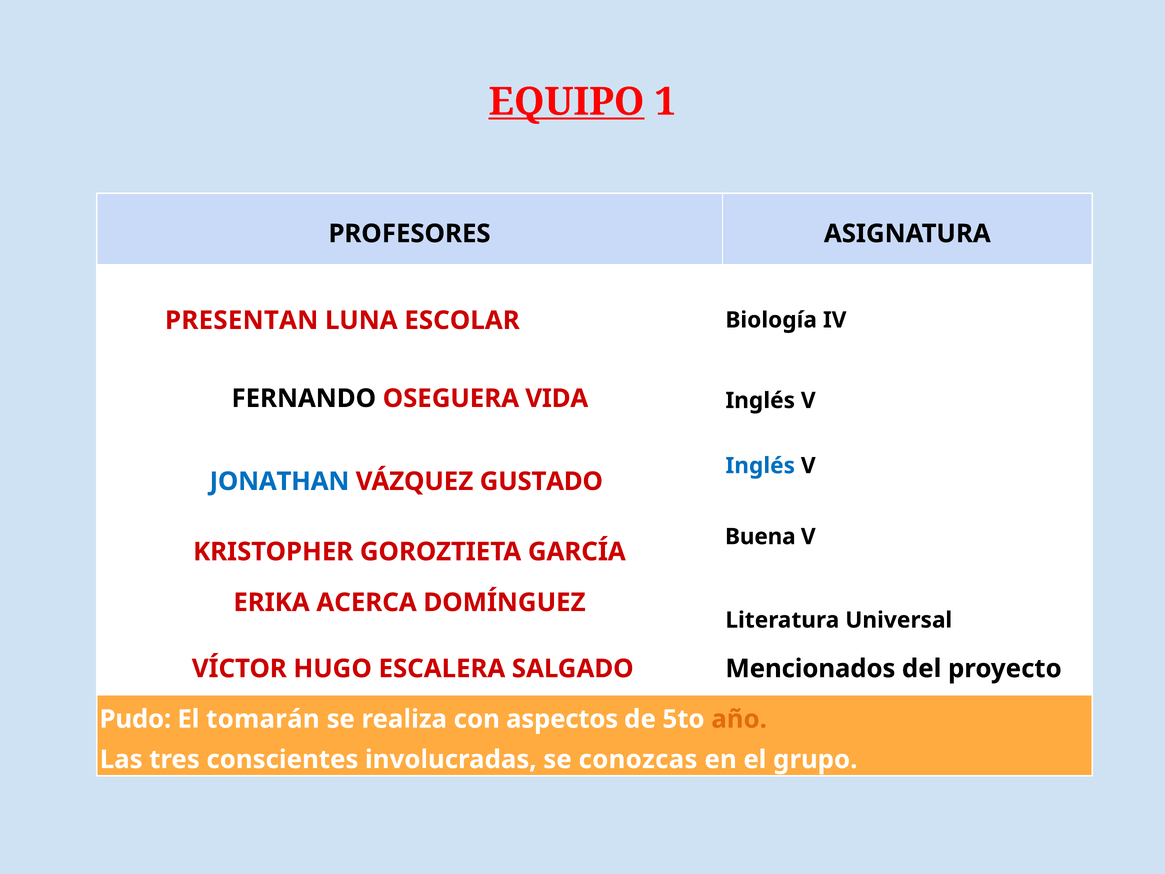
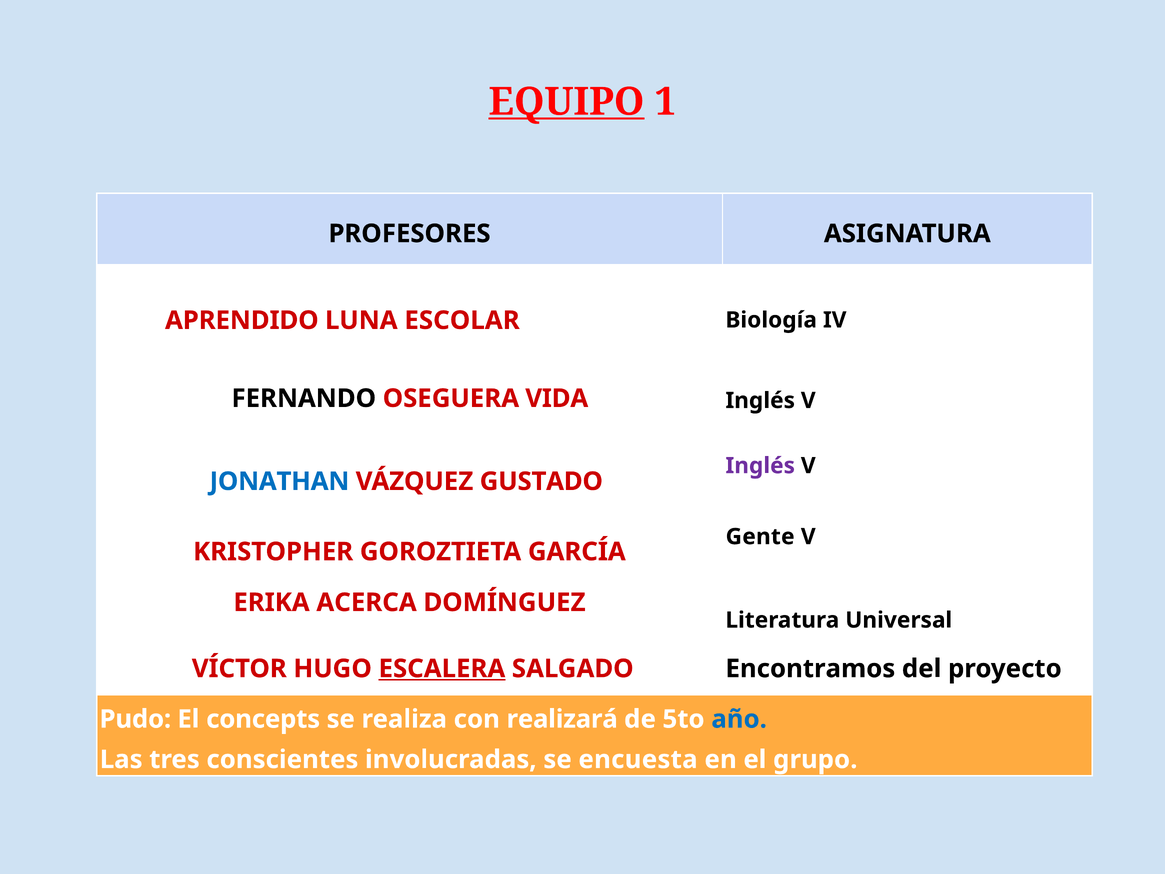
PRESENTAN: PRESENTAN -> APRENDIDO (242, 320)
Inglés colour: blue -> purple (760, 466)
Buena: Buena -> Gente (760, 537)
ESCALERA underline: none -> present (442, 668)
Mencionados: Mencionados -> Encontramos (810, 668)
tomarán: tomarán -> concepts (263, 719)
aspectos: aspectos -> realizará (562, 719)
año colour: orange -> blue (739, 719)
conozcas: conozcas -> encuesta (638, 759)
